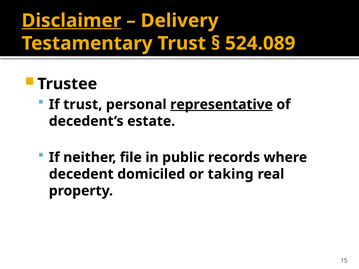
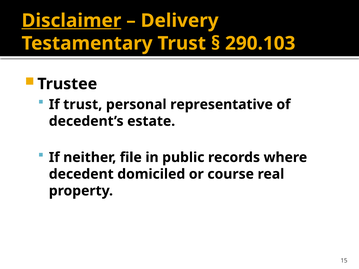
524.089: 524.089 -> 290.103 (260, 43)
representative underline: present -> none (222, 105)
taking: taking -> course (231, 174)
